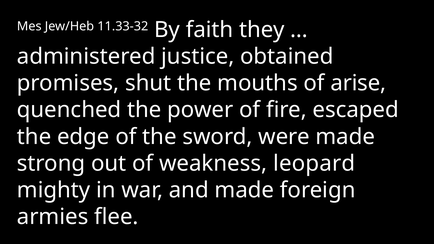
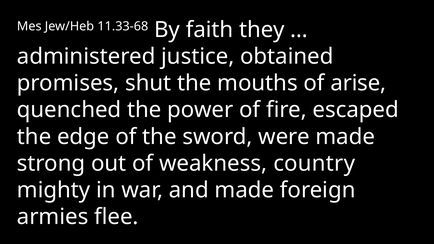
11.33-32: 11.33-32 -> 11.33-68 (123, 26)
leopard: leopard -> country (314, 164)
